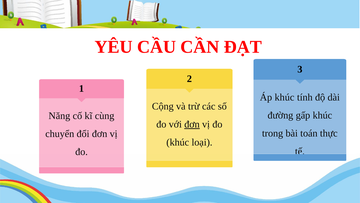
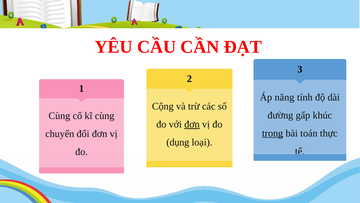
Áp khúc: khúc -> năng (284, 97)
Năng: Năng -> Cùng (59, 116)
trong underline: none -> present (273, 133)
khúc: khúc -> dụng (178, 142)
